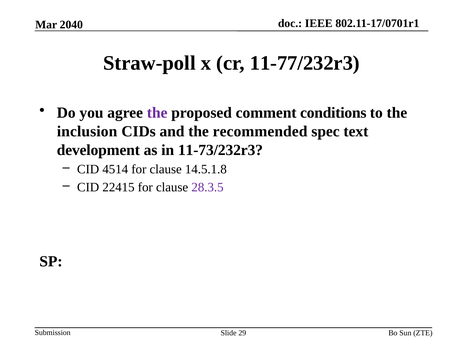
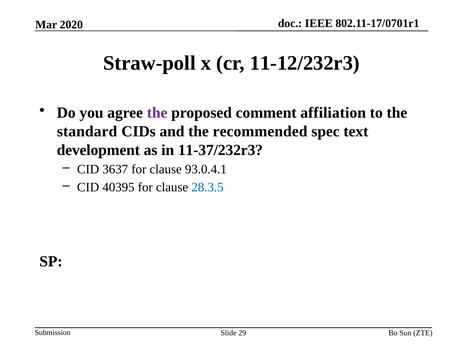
2040: 2040 -> 2020 (71, 25)
11-77/232r3: 11-77/232r3 -> 11-12/232r3 (305, 63)
conditions: conditions -> affiliation (333, 113)
inclusion: inclusion -> standard (87, 132)
11-73/232r3: 11-73/232r3 -> 11-37/232r3 (220, 150)
4514: 4514 -> 3637 (115, 169)
14.5.1.8: 14.5.1.8 -> 93.0.4.1 (206, 169)
22415: 22415 -> 40395 (118, 187)
28.3.5 colour: purple -> blue (208, 187)
